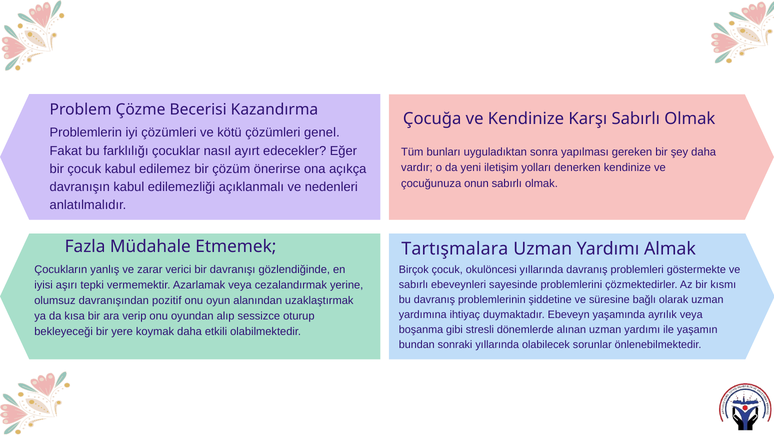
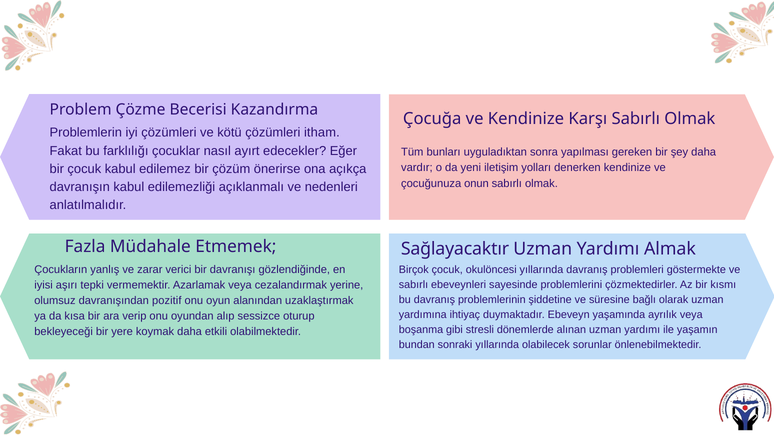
genel: genel -> itham (322, 133)
Tartışmalara: Tartışmalara -> Sağlayacaktır (455, 249)
